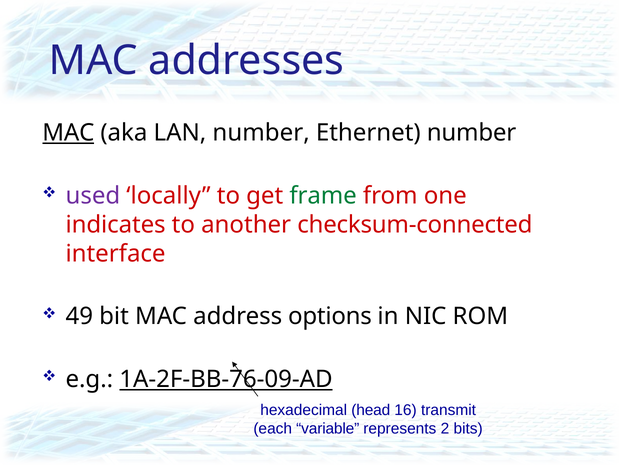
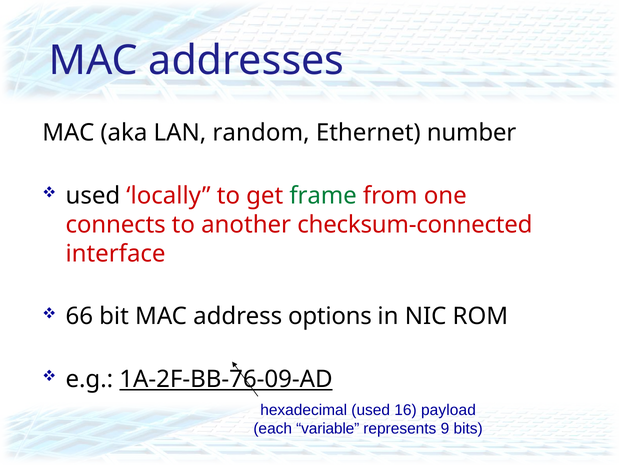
MAC underline: present -> none (68, 133)
LAN number: number -> random (261, 133)
used colour: purple -> black (93, 195)
indicates: indicates -> connects (116, 224)
49: 49 -> 66 (79, 316)
hexadecimal head: head -> used (371, 409)
transmit: transmit -> payload (448, 409)
2: 2 -> 9 (445, 428)
